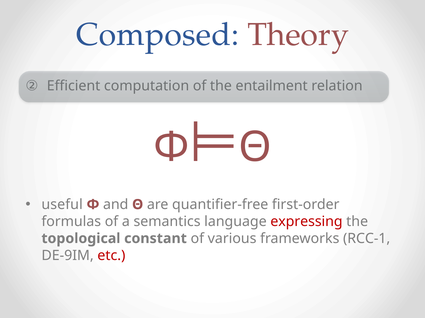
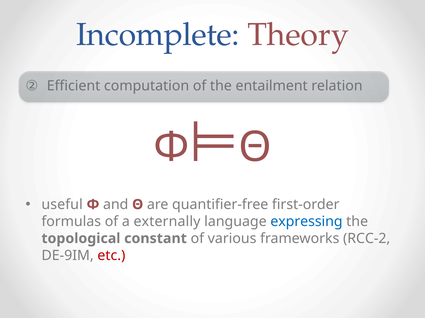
Composed: Composed -> Incomplete (158, 35)
semantics: semantics -> externally (167, 222)
expressing colour: red -> blue (306, 222)
RCC-1: RCC-1 -> RCC-2 (367, 239)
